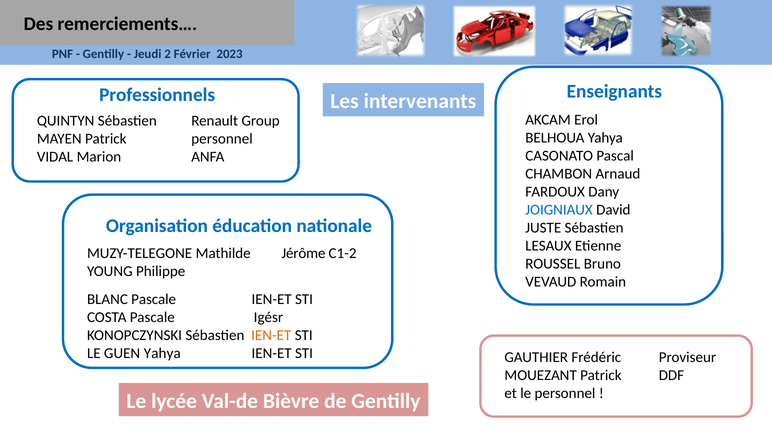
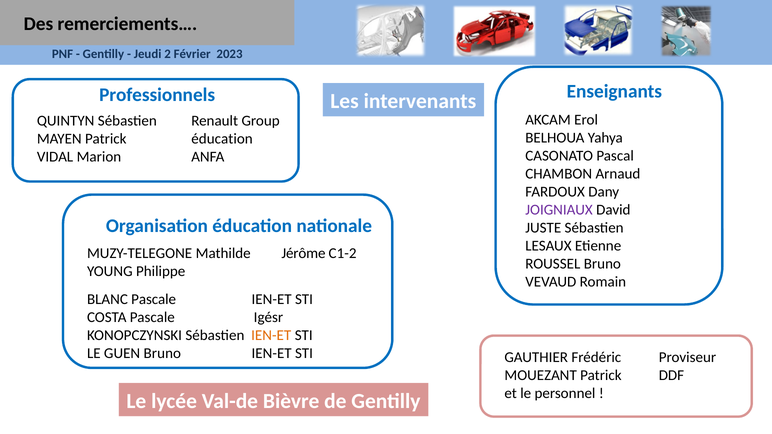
Patrick personnel: personnel -> éducation (222, 139)
JOIGNIAUX colour: blue -> purple (559, 210)
GUEN Yahya: Yahya -> Bruno (162, 354)
